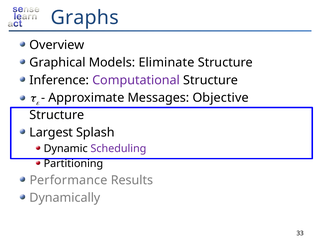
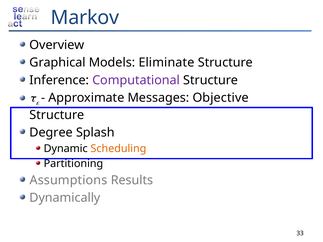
Graphs: Graphs -> Markov (85, 18)
Largest: Largest -> Degree (51, 133)
Scheduling colour: purple -> orange (118, 149)
Performance: Performance -> Assumptions (68, 180)
